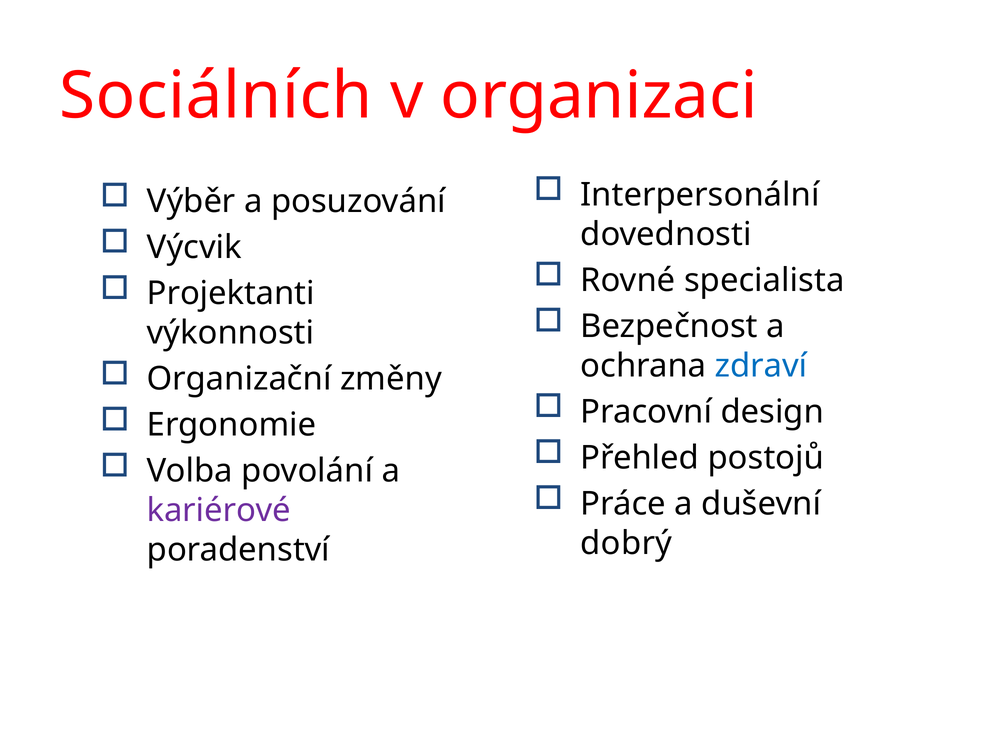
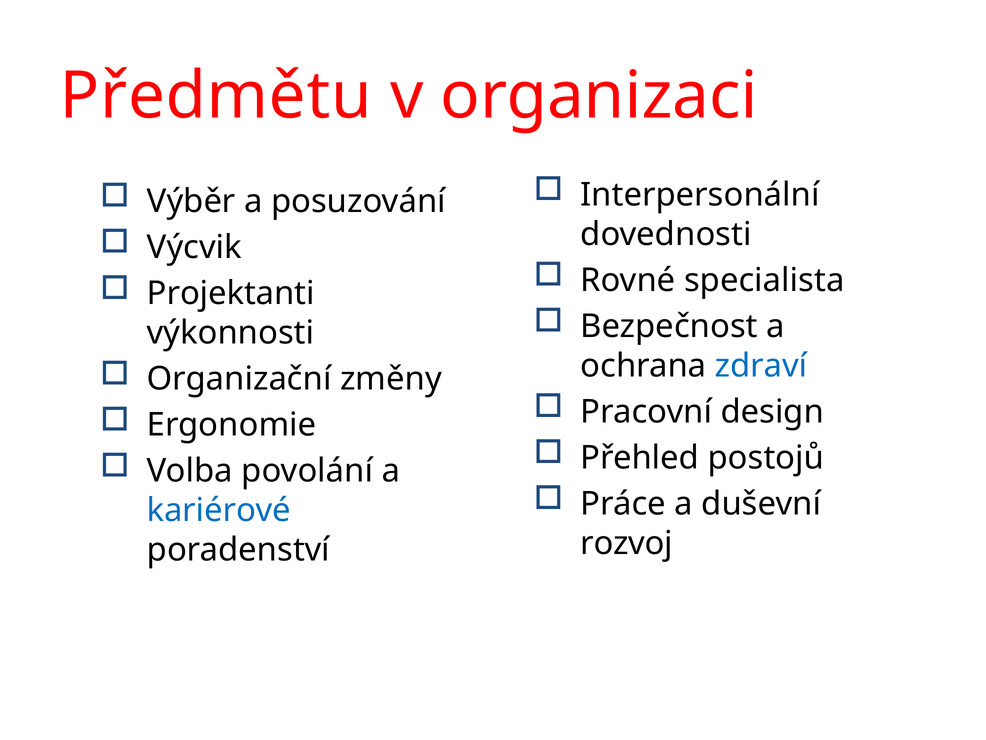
Sociálních: Sociálních -> Předmětu (216, 96)
kariérové colour: purple -> blue (219, 510)
dobrý: dobrý -> rozvoj (627, 543)
